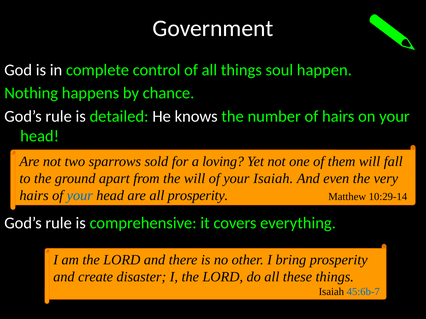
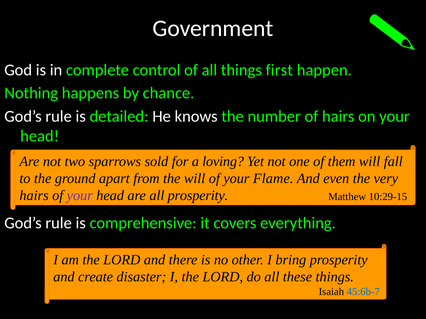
soul: soul -> first (279, 70)
your Isaiah: Isaiah -> Flame (273, 179)
your colour: blue -> purple (80, 196)
10:29-14: 10:29-14 -> 10:29-15 (388, 197)
